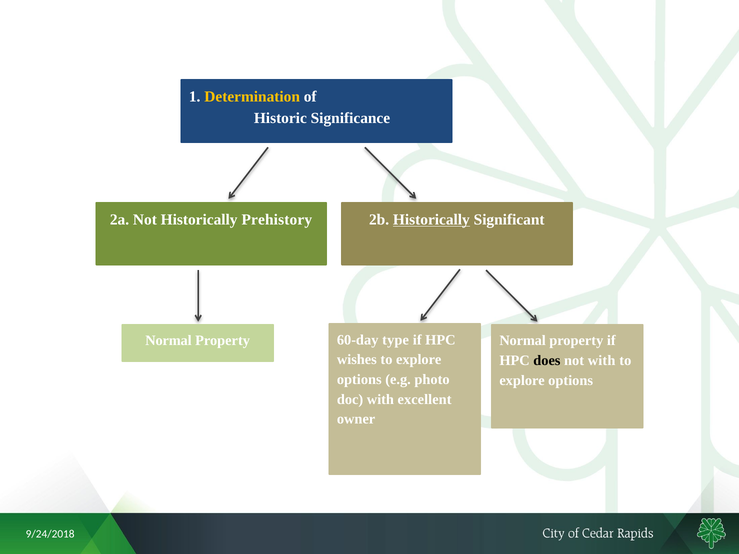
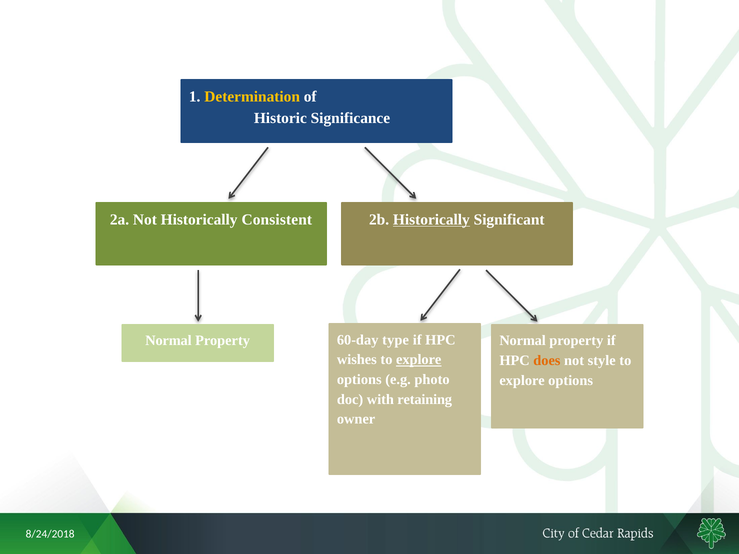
Prehistory: Prehistory -> Consistent (277, 220)
explore underline: none -> present (419, 360)
does colour: black -> orange (547, 361)
not with: with -> style (602, 361)
excellent: excellent -> retaining (425, 399)
9/24/2018: 9/24/2018 -> 8/24/2018 (50, 534)
